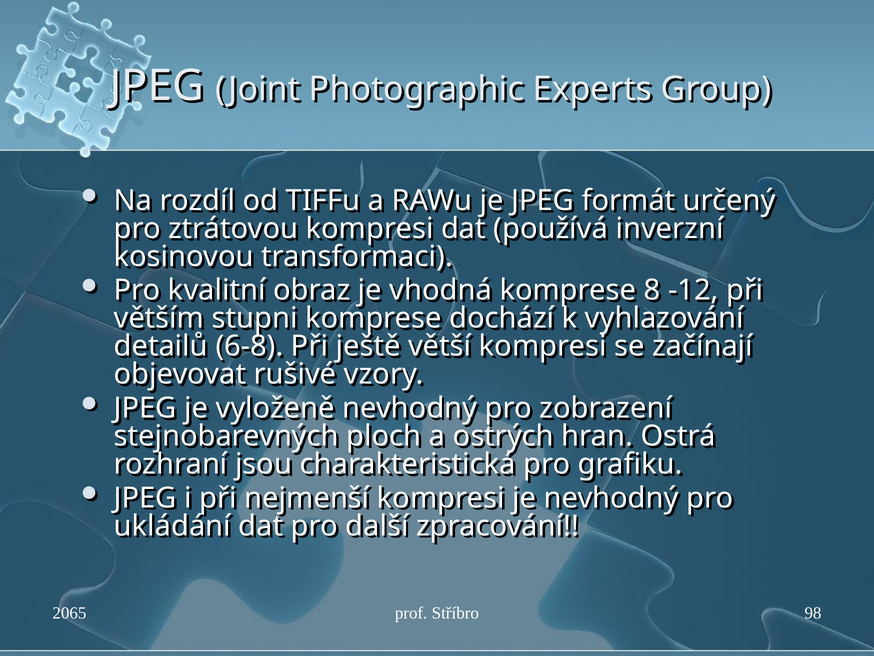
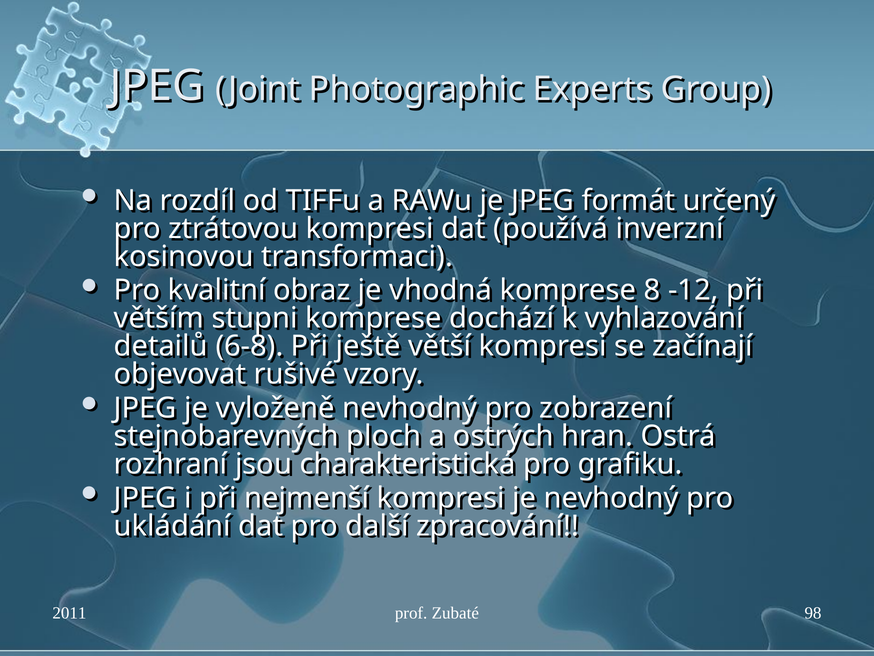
2065: 2065 -> 2011 (69, 613)
Stříbro: Stříbro -> Zubaté (455, 613)
